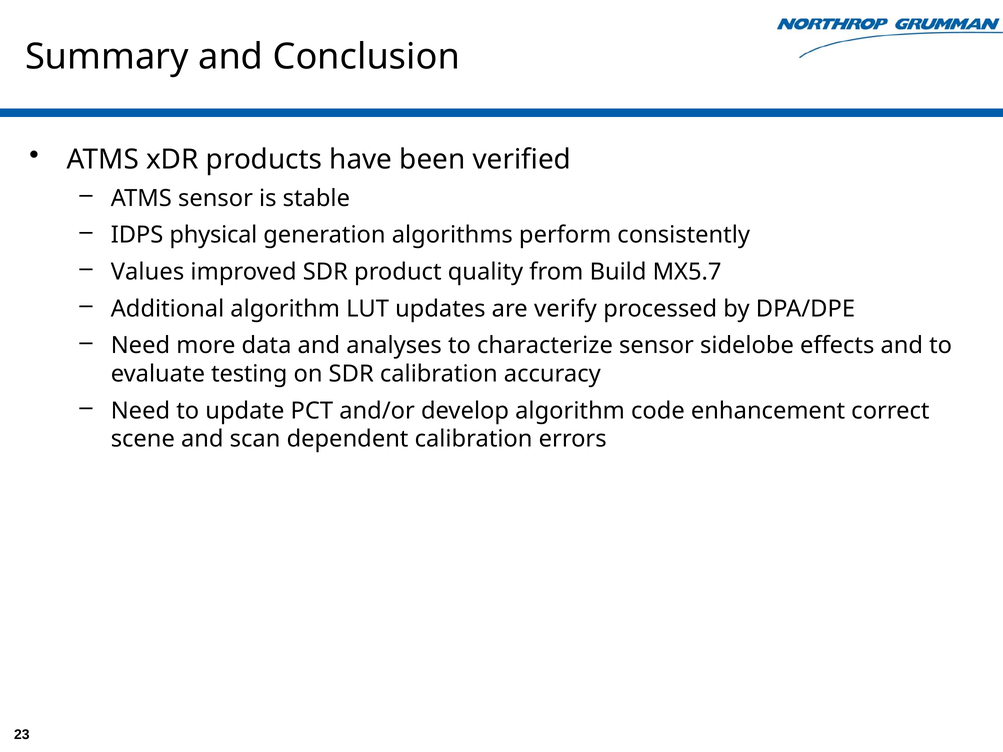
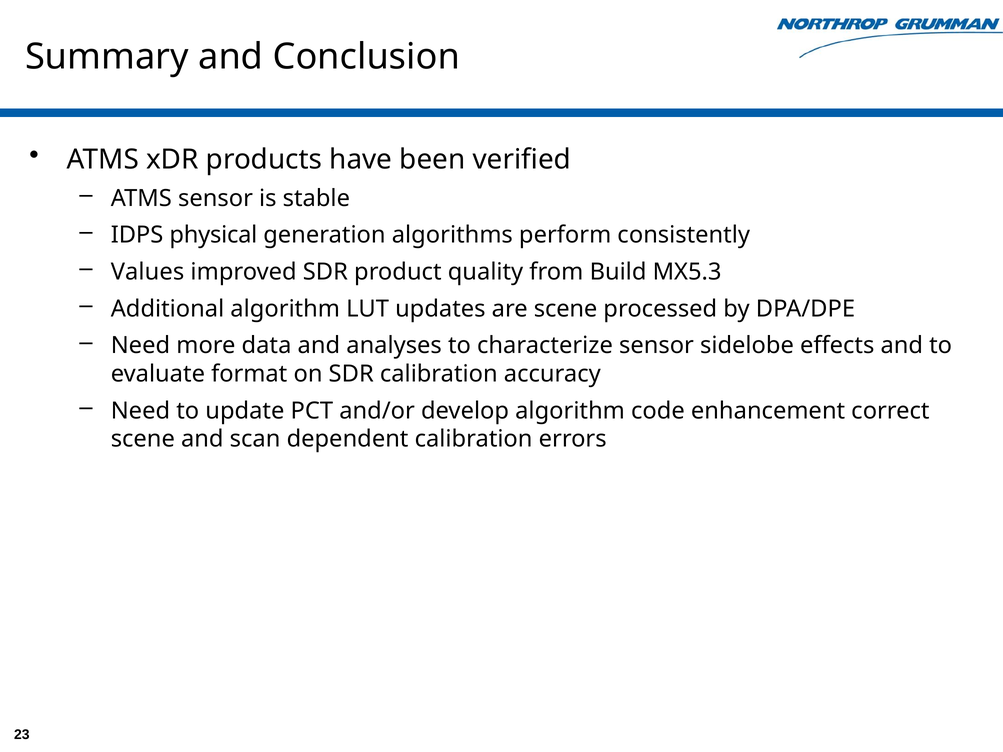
MX5.7: MX5.7 -> MX5.3 (687, 272)
are verify: verify -> scene (566, 309)
testing: testing -> format (249, 374)
